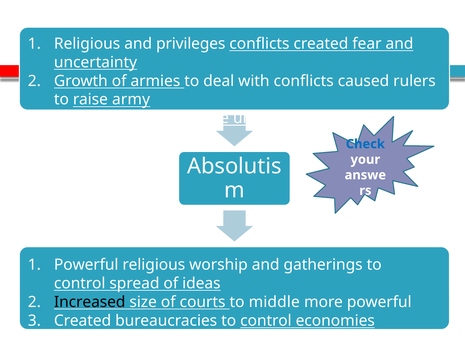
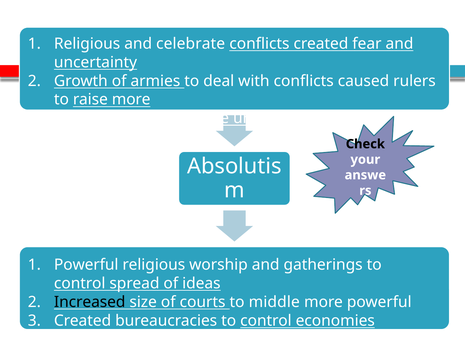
privileges: privileges -> celebrate (191, 44)
raise army: army -> more (131, 99)
Check colour: blue -> black (365, 144)
